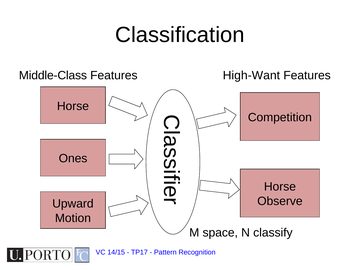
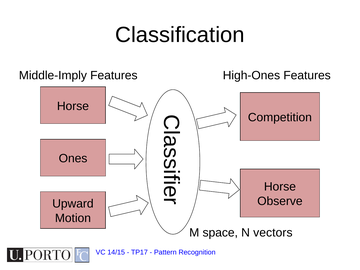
Middle-Class: Middle-Class -> Middle-Imply (53, 75)
High-Want: High-Want -> High-Ones (251, 75)
classify: classify -> vectors (273, 233)
